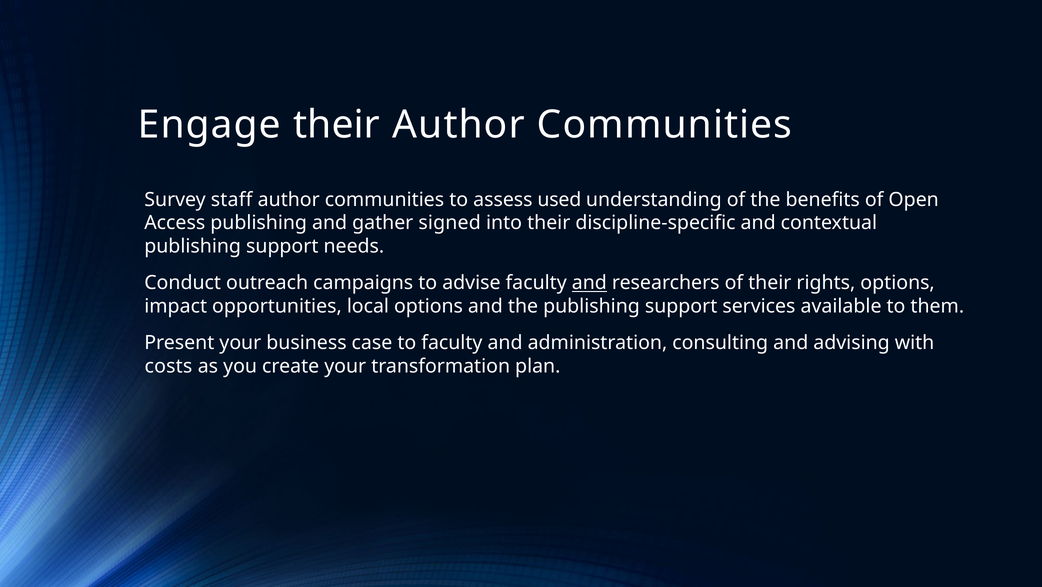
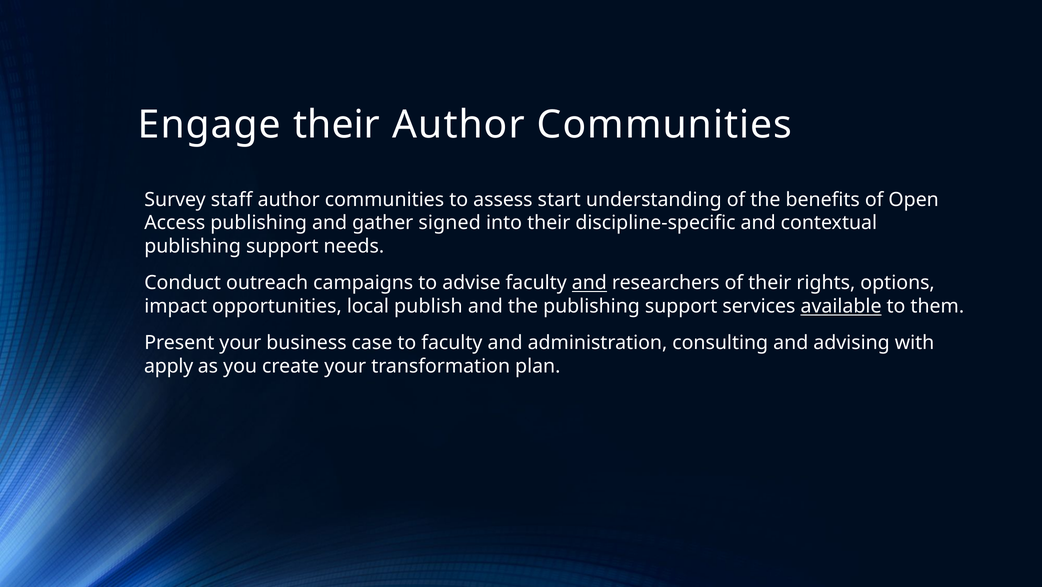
used: used -> start (559, 199)
local options: options -> publish (428, 306)
available underline: none -> present (841, 306)
costs: costs -> apply (169, 366)
